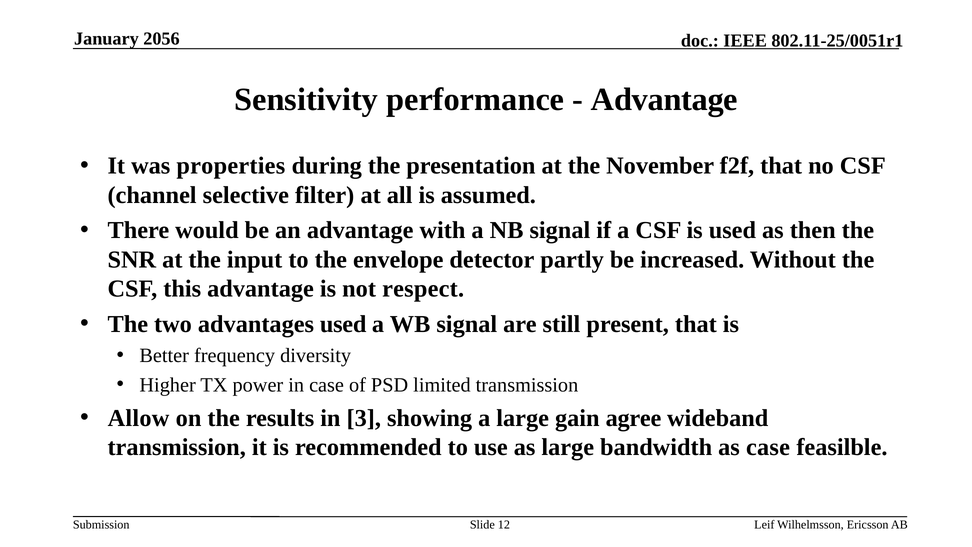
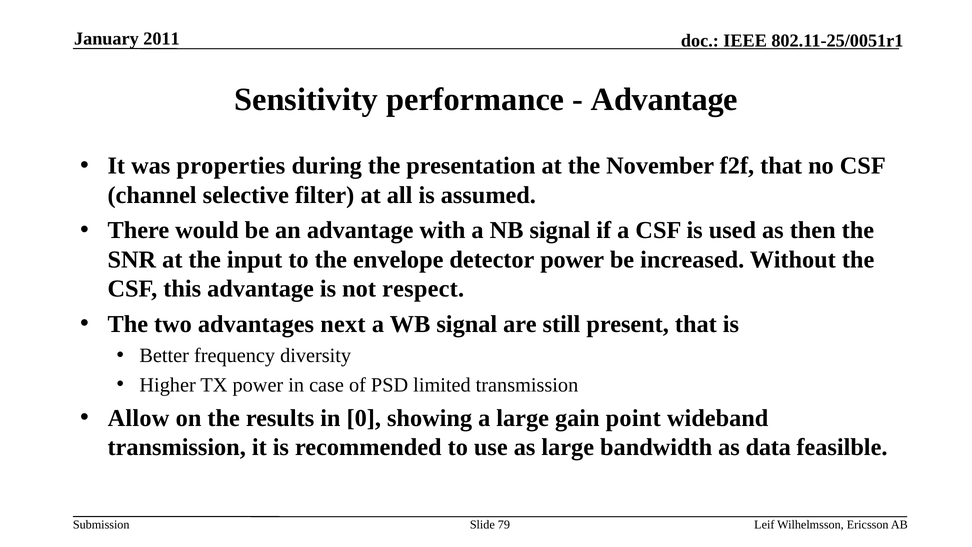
2056: 2056 -> 2011 (161, 39)
detector partly: partly -> power (572, 259)
advantages used: used -> next (343, 324)
3: 3 -> 0 (364, 418)
agree: agree -> point (633, 418)
as case: case -> data (768, 447)
12: 12 -> 79 (504, 524)
